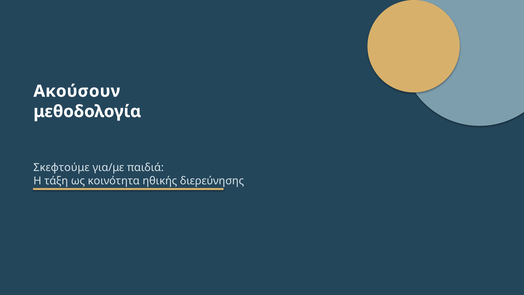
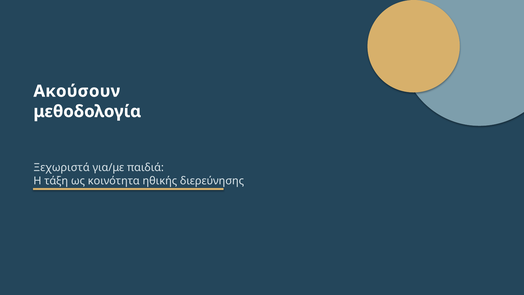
Σκεφτούμε: Σκεφτούμε -> Ξεχωριστά (62, 167)
